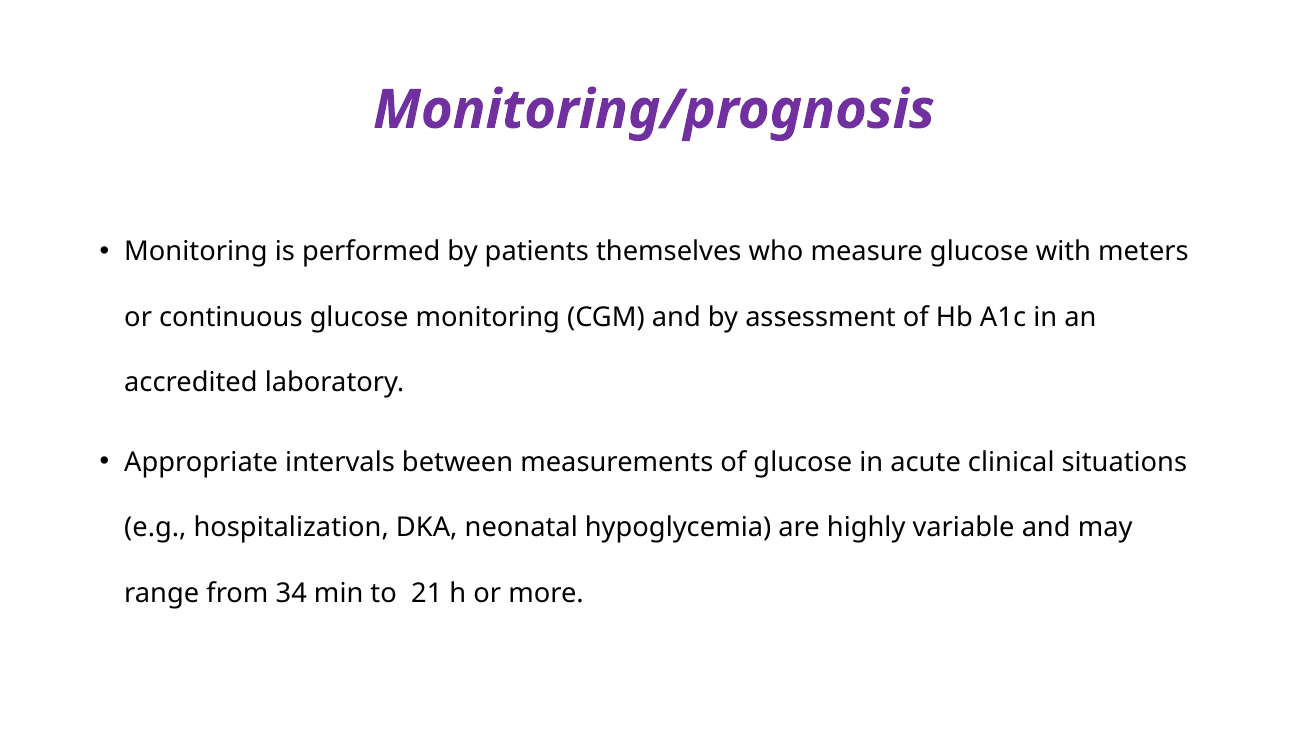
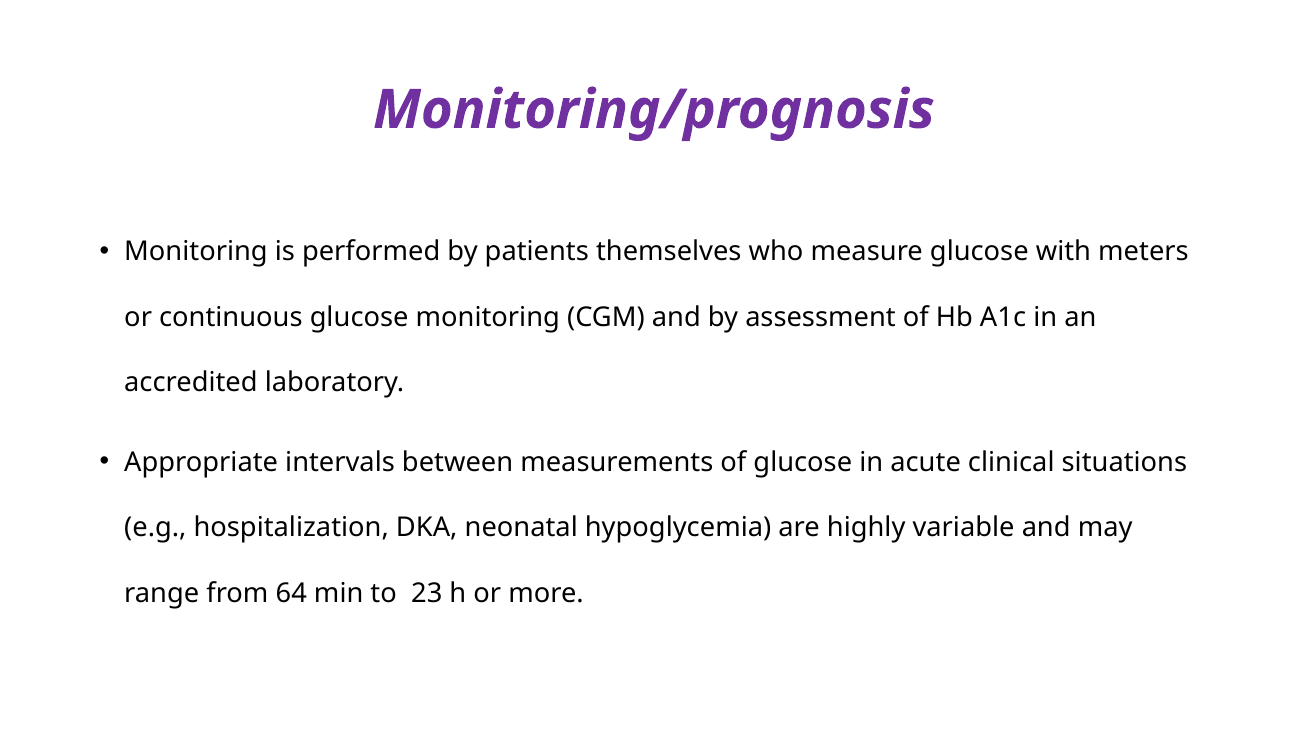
34: 34 -> 64 (291, 593)
21: 21 -> 23 (427, 593)
